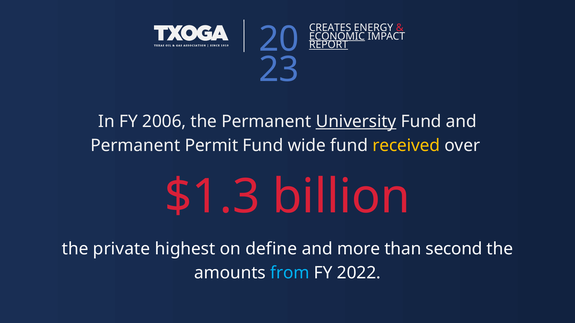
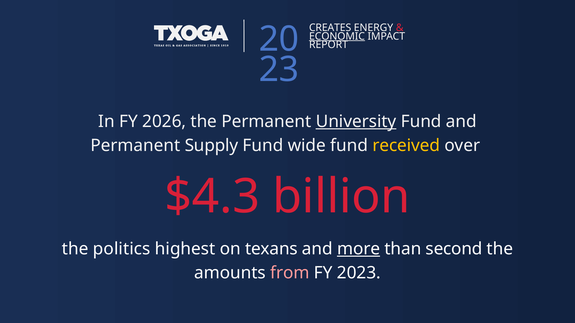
REPORT underline: present -> none (329, 45)
2006: 2006 -> 2026 (164, 122)
Permit: Permit -> Supply (212, 146)
$1.3: $1.3 -> $4.3 (212, 197)
private: private -> politics (122, 249)
define: define -> texans (271, 249)
more underline: none -> present (359, 249)
from colour: light blue -> pink (290, 273)
2022: 2022 -> 2023 (359, 273)
